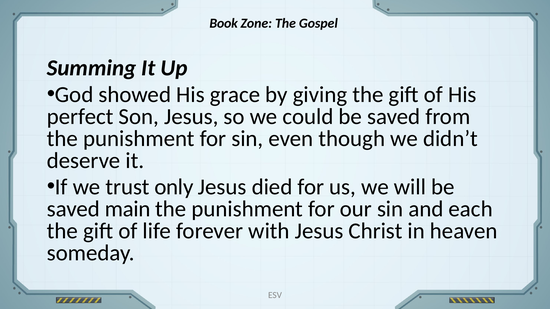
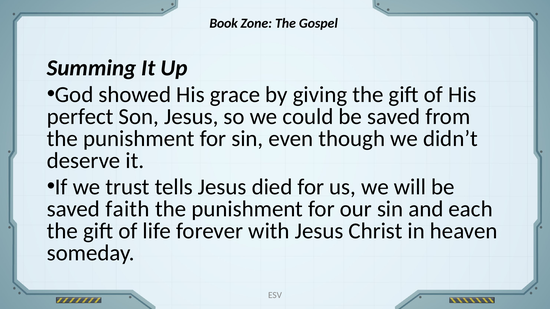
only: only -> tells (174, 187)
main: main -> faith (128, 209)
